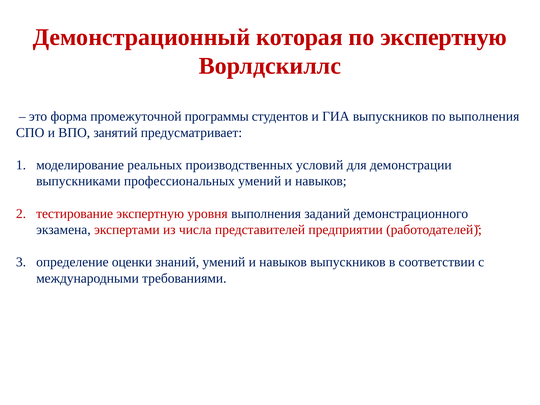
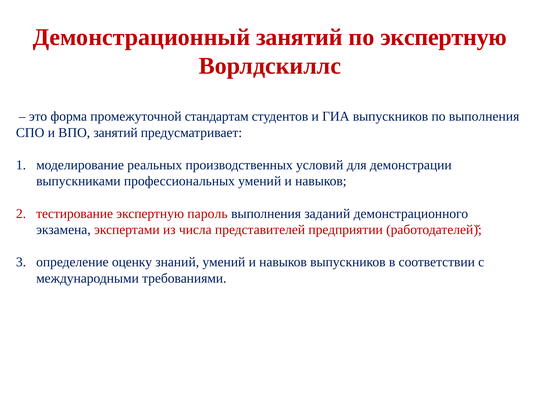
Демонстрационный которая: которая -> занятий (299, 37)
программы: программы -> стандартам (217, 116)
уровня: уровня -> пароль (207, 214)
оценки: оценки -> оценку (132, 262)
